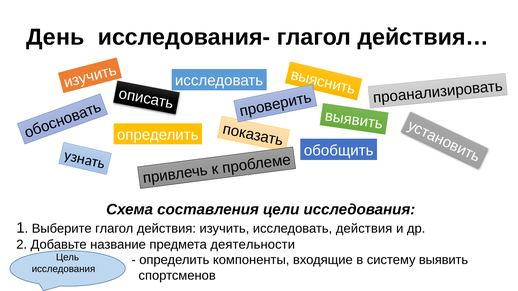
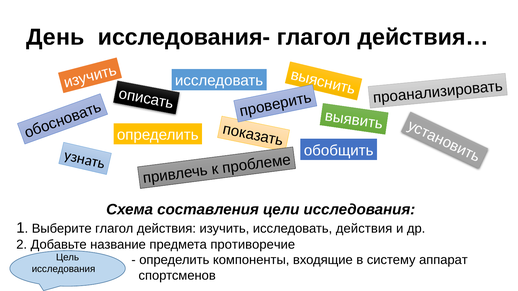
деятельности: деятельности -> противоречие (253, 245)
выявить: выявить -> аппарат (443, 260)
